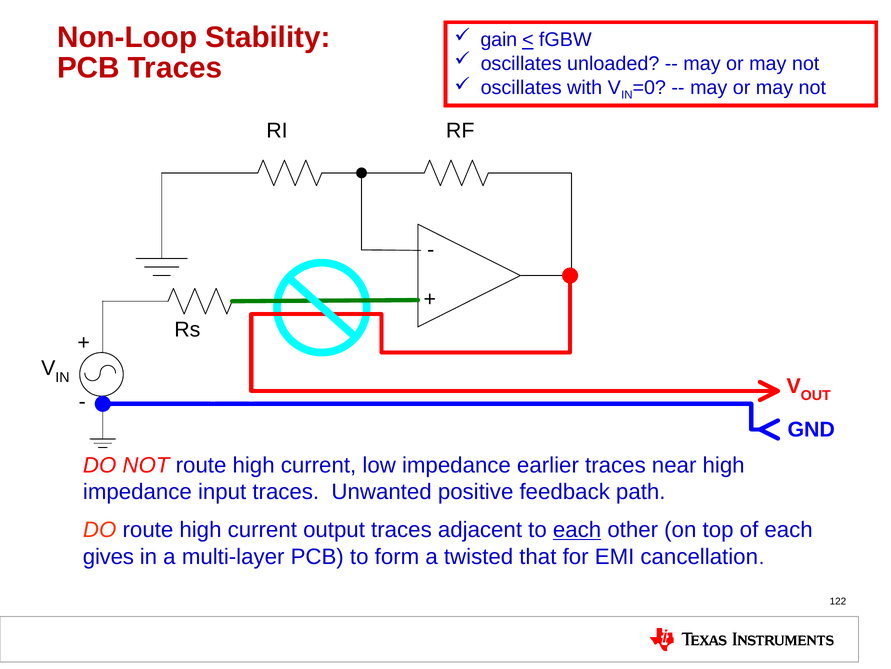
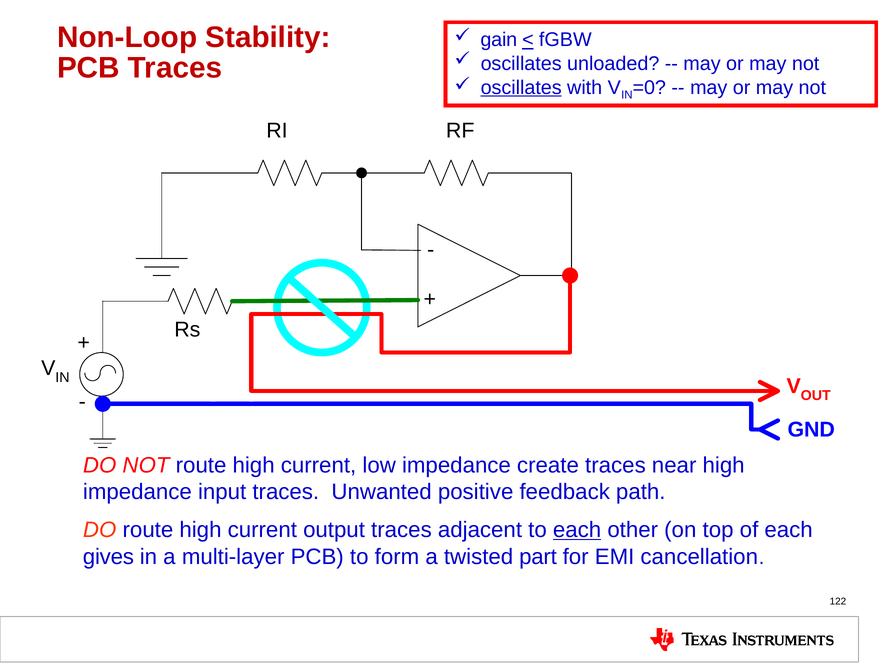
oscillates underline: none -> present (521, 87)
earlier: earlier -> create (548, 465)
that: that -> part (538, 556)
